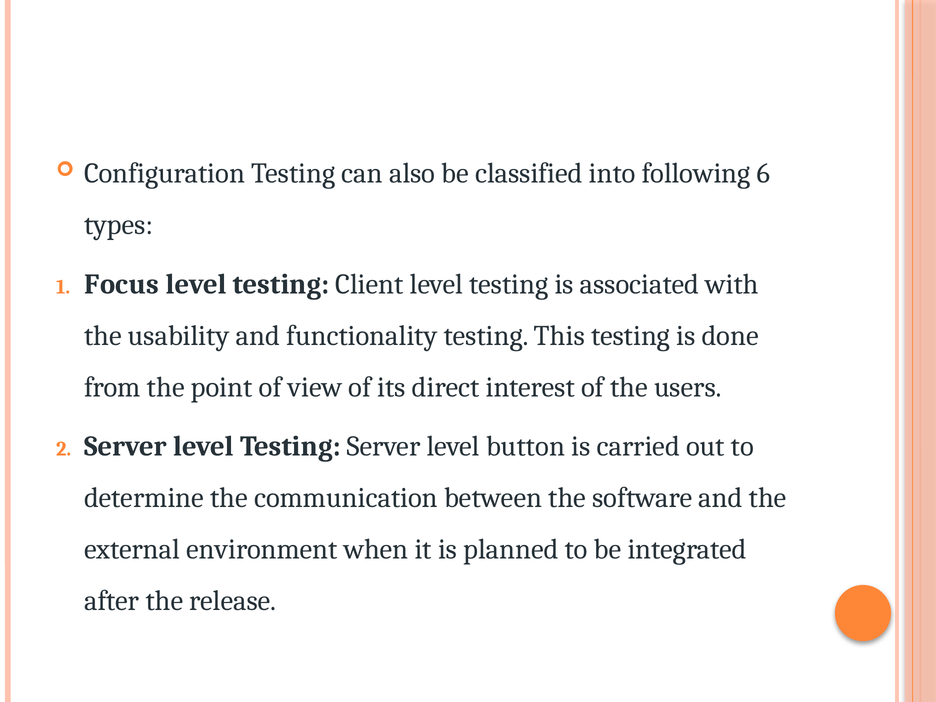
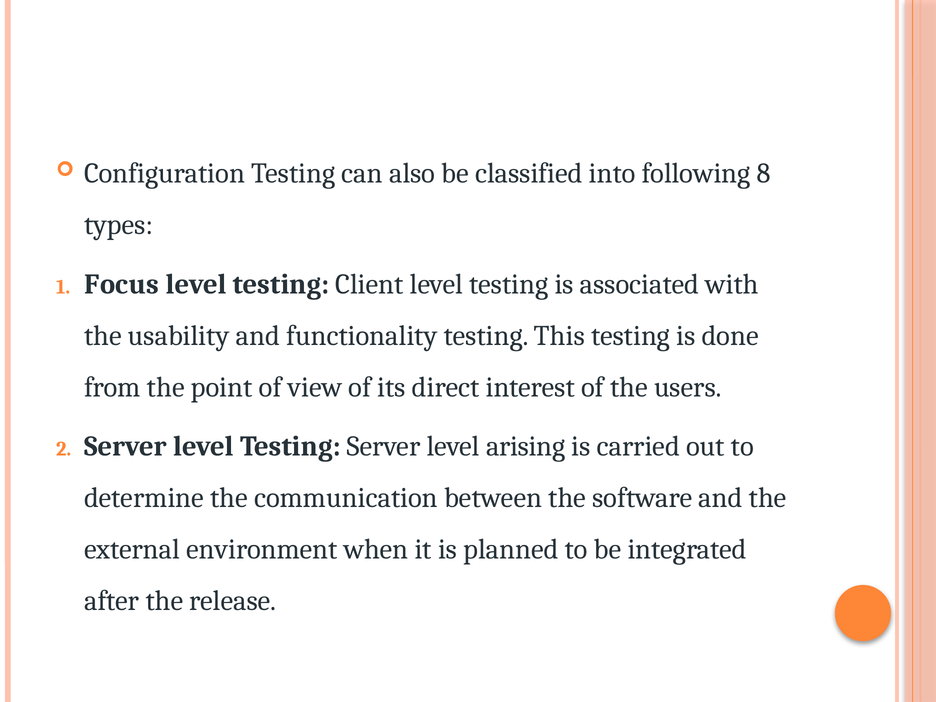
6: 6 -> 8 (764, 173)
button: button -> arising (526, 446)
